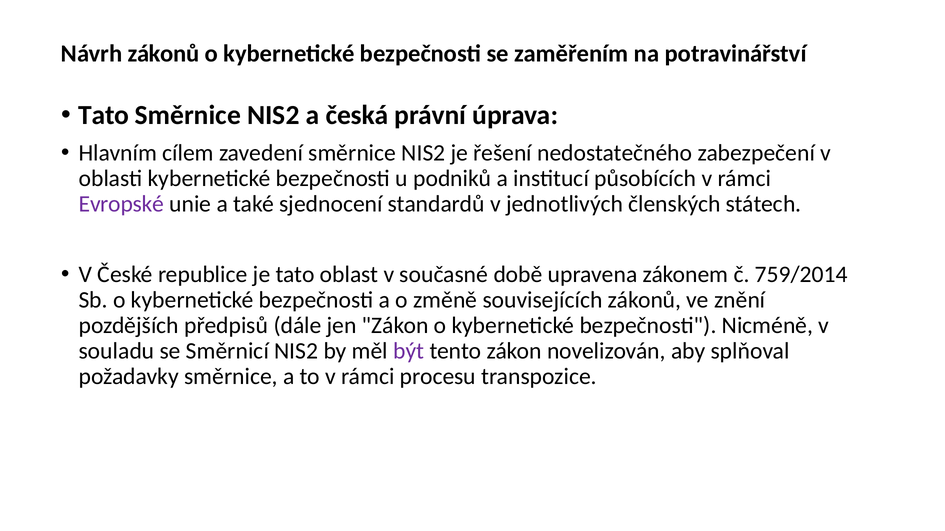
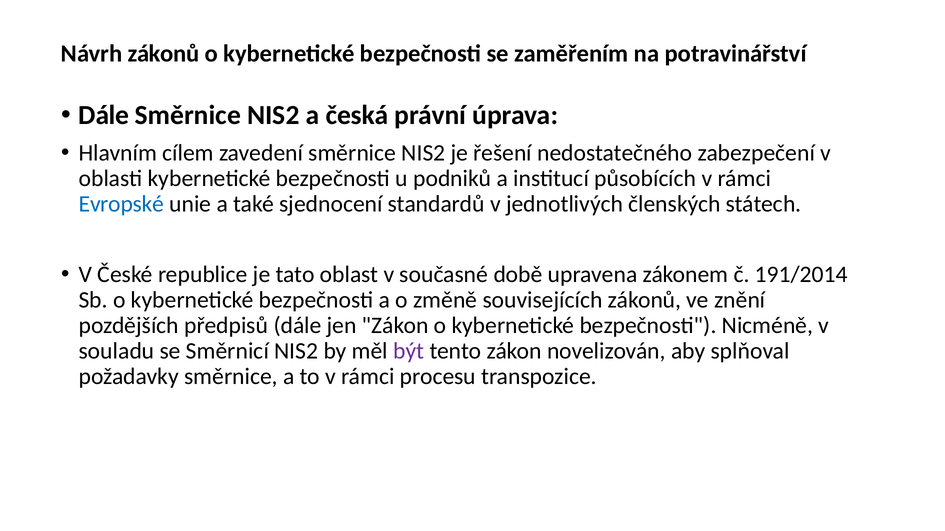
Tato: Tato -> Dále (104, 115)
Evropské colour: purple -> blue (121, 204)
759/2014: 759/2014 -> 191/2014 (801, 275)
